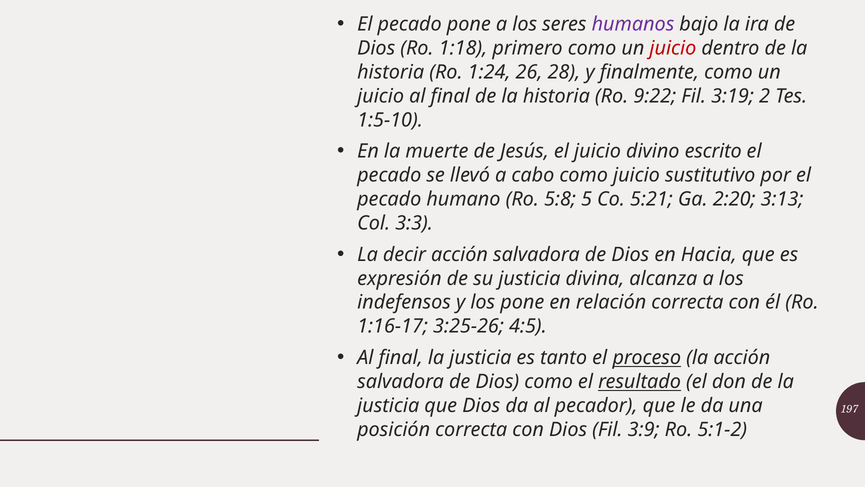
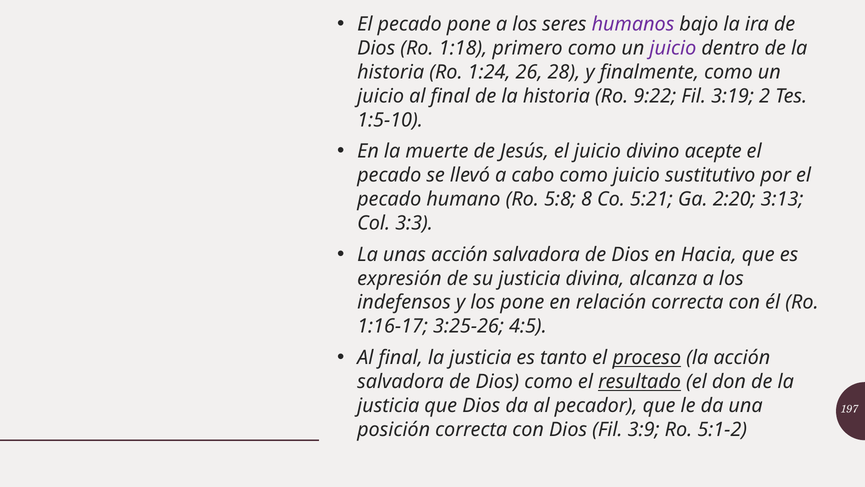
juicio colour: red -> purple (673, 48)
escrito: escrito -> acepte (713, 151)
5: 5 -> 8 (587, 199)
decir: decir -> unas (404, 254)
